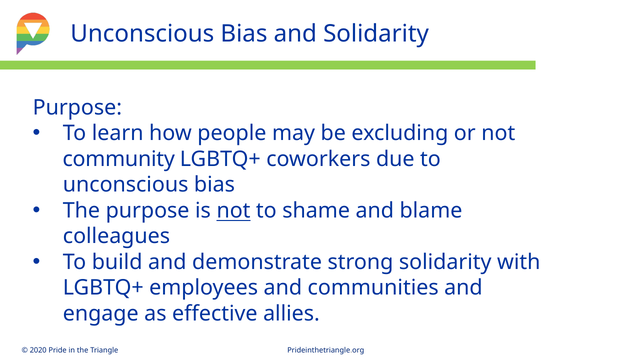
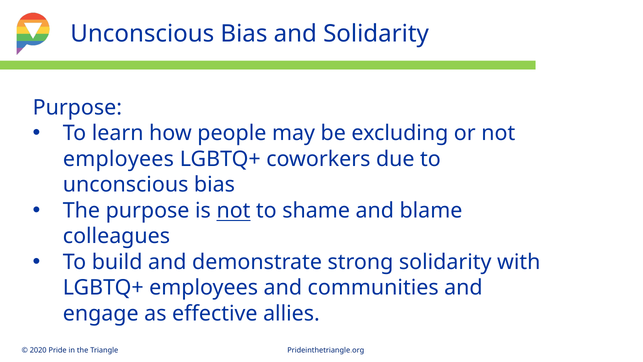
community: community -> employees (118, 159)
